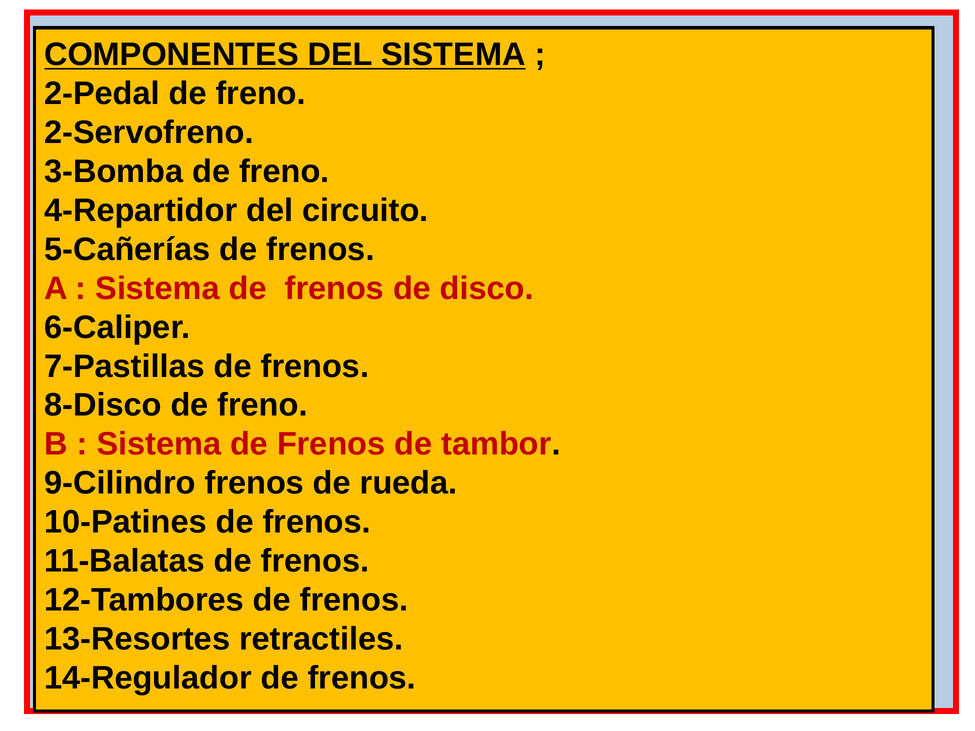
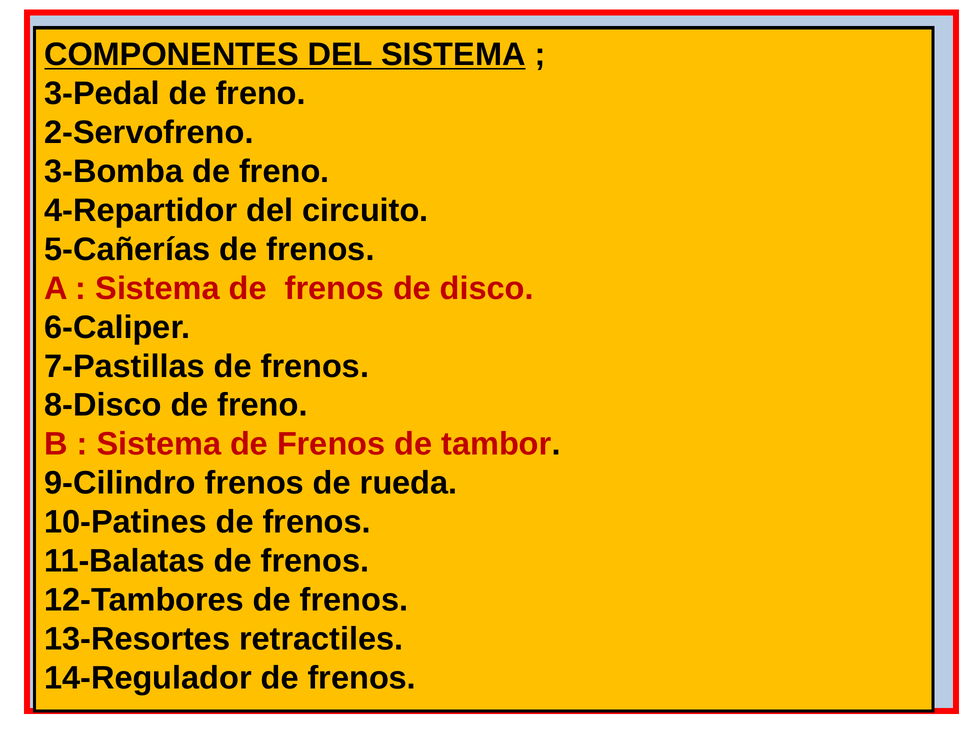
2-Pedal: 2-Pedal -> 3-Pedal (102, 93)
